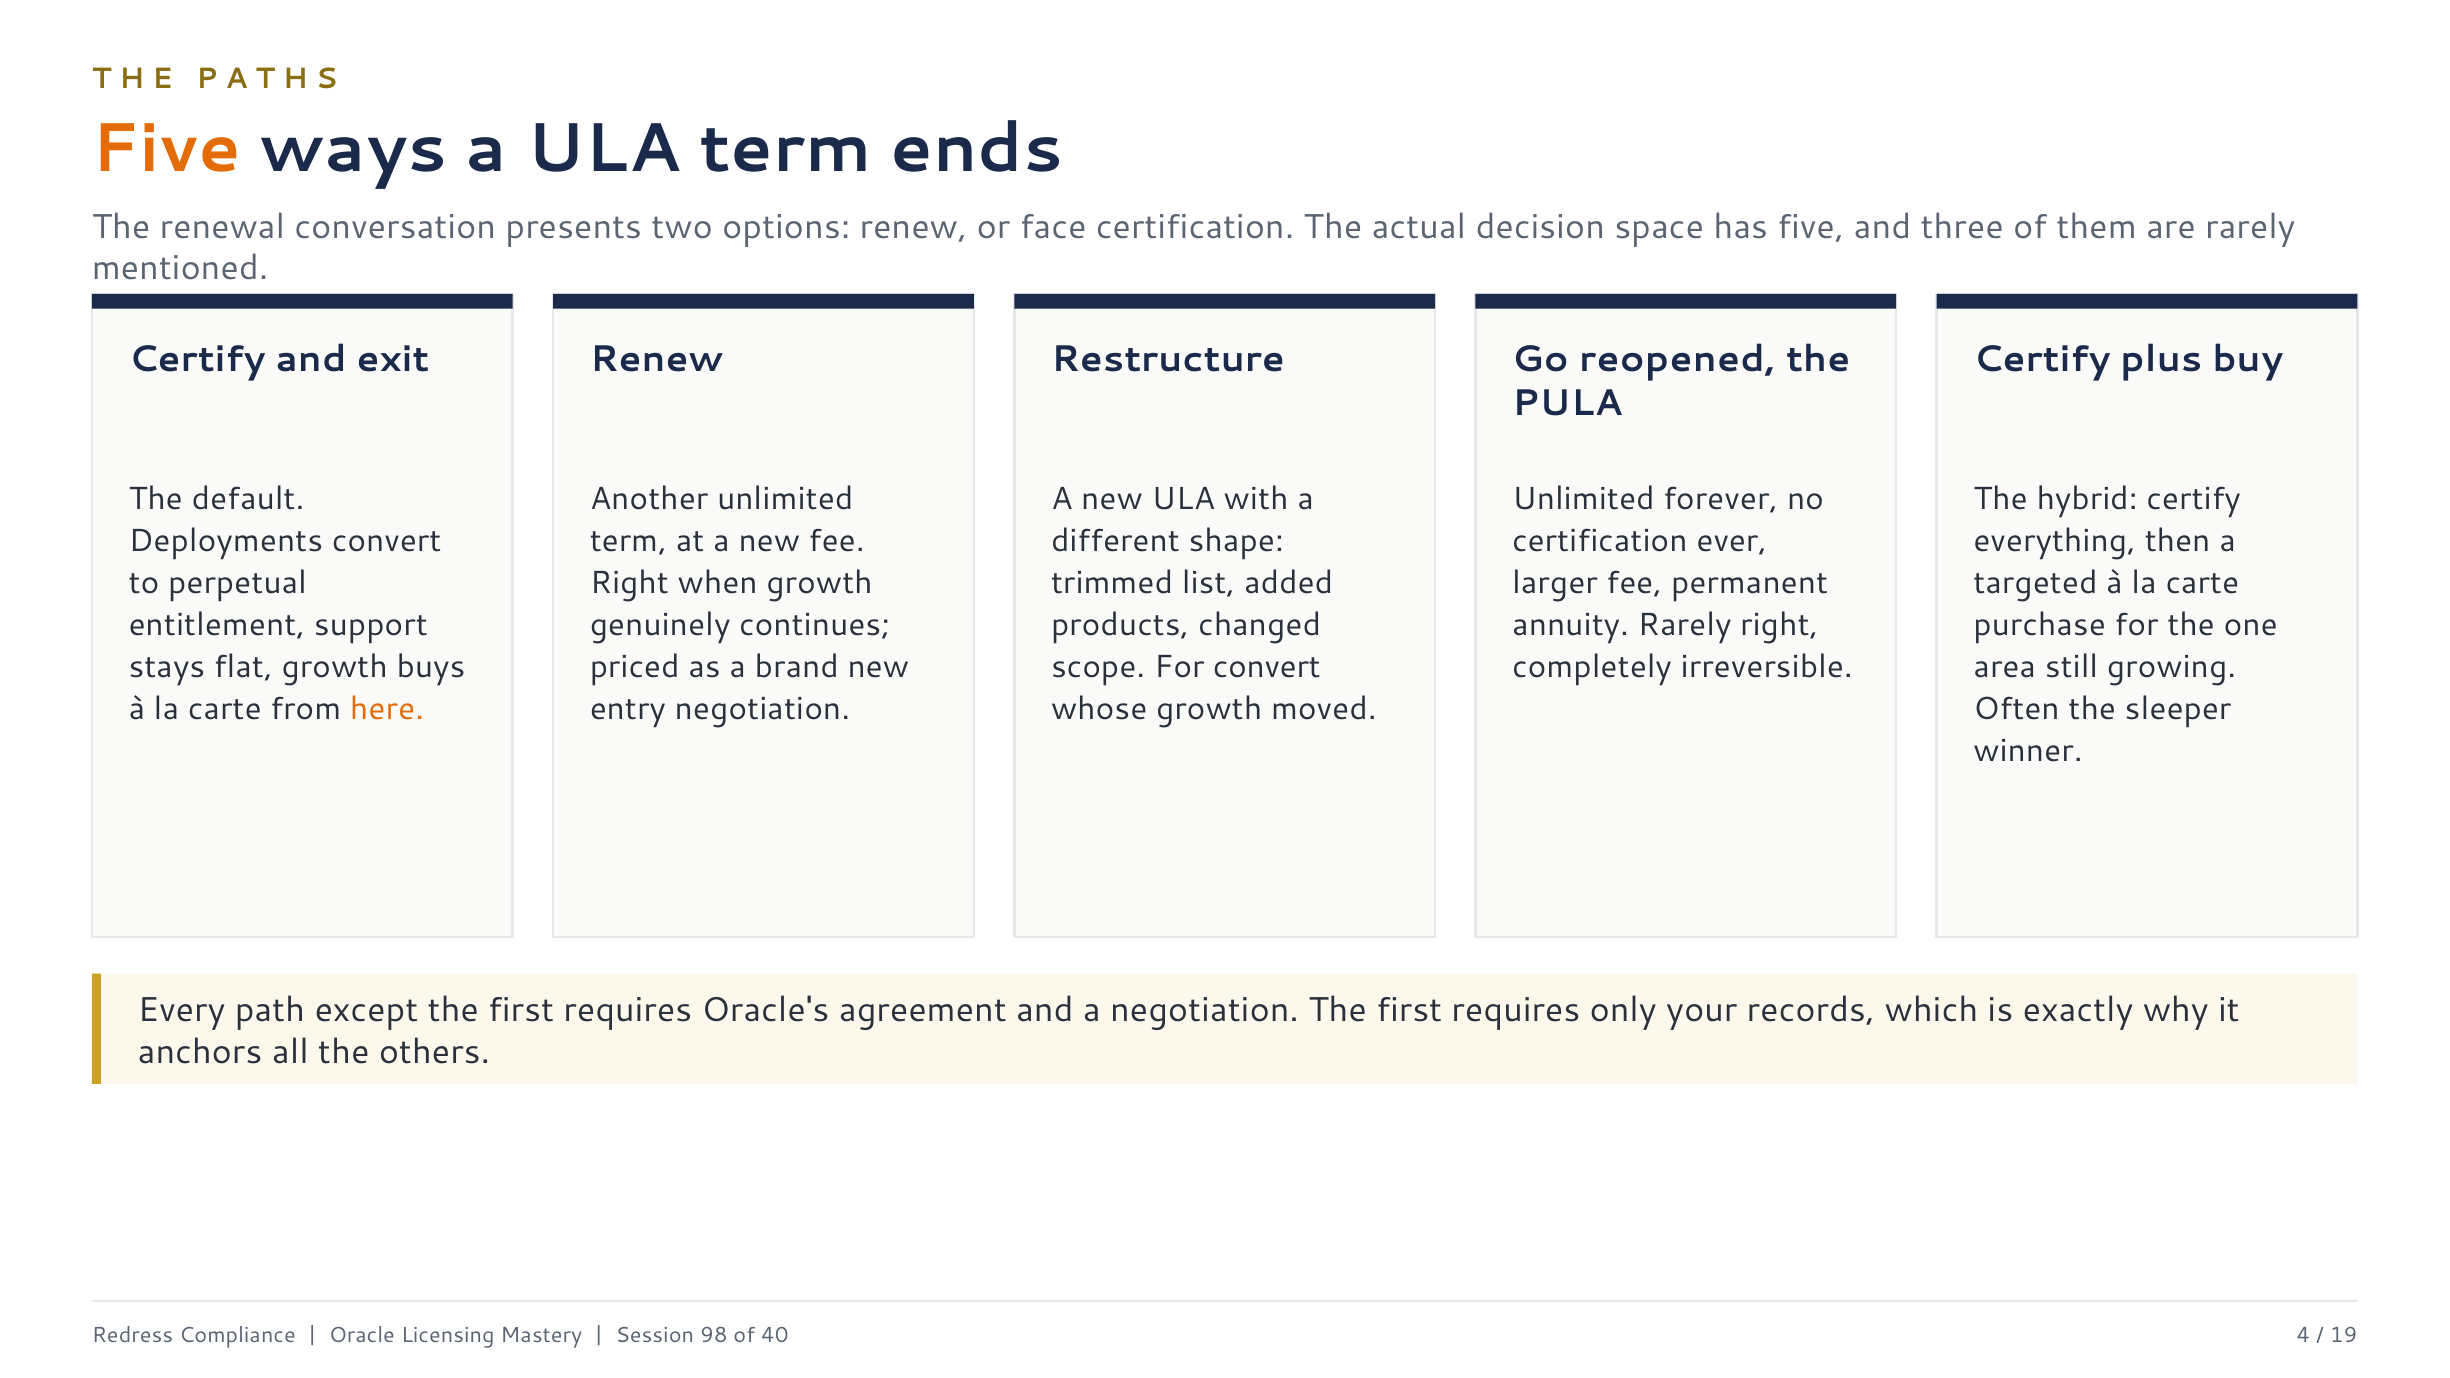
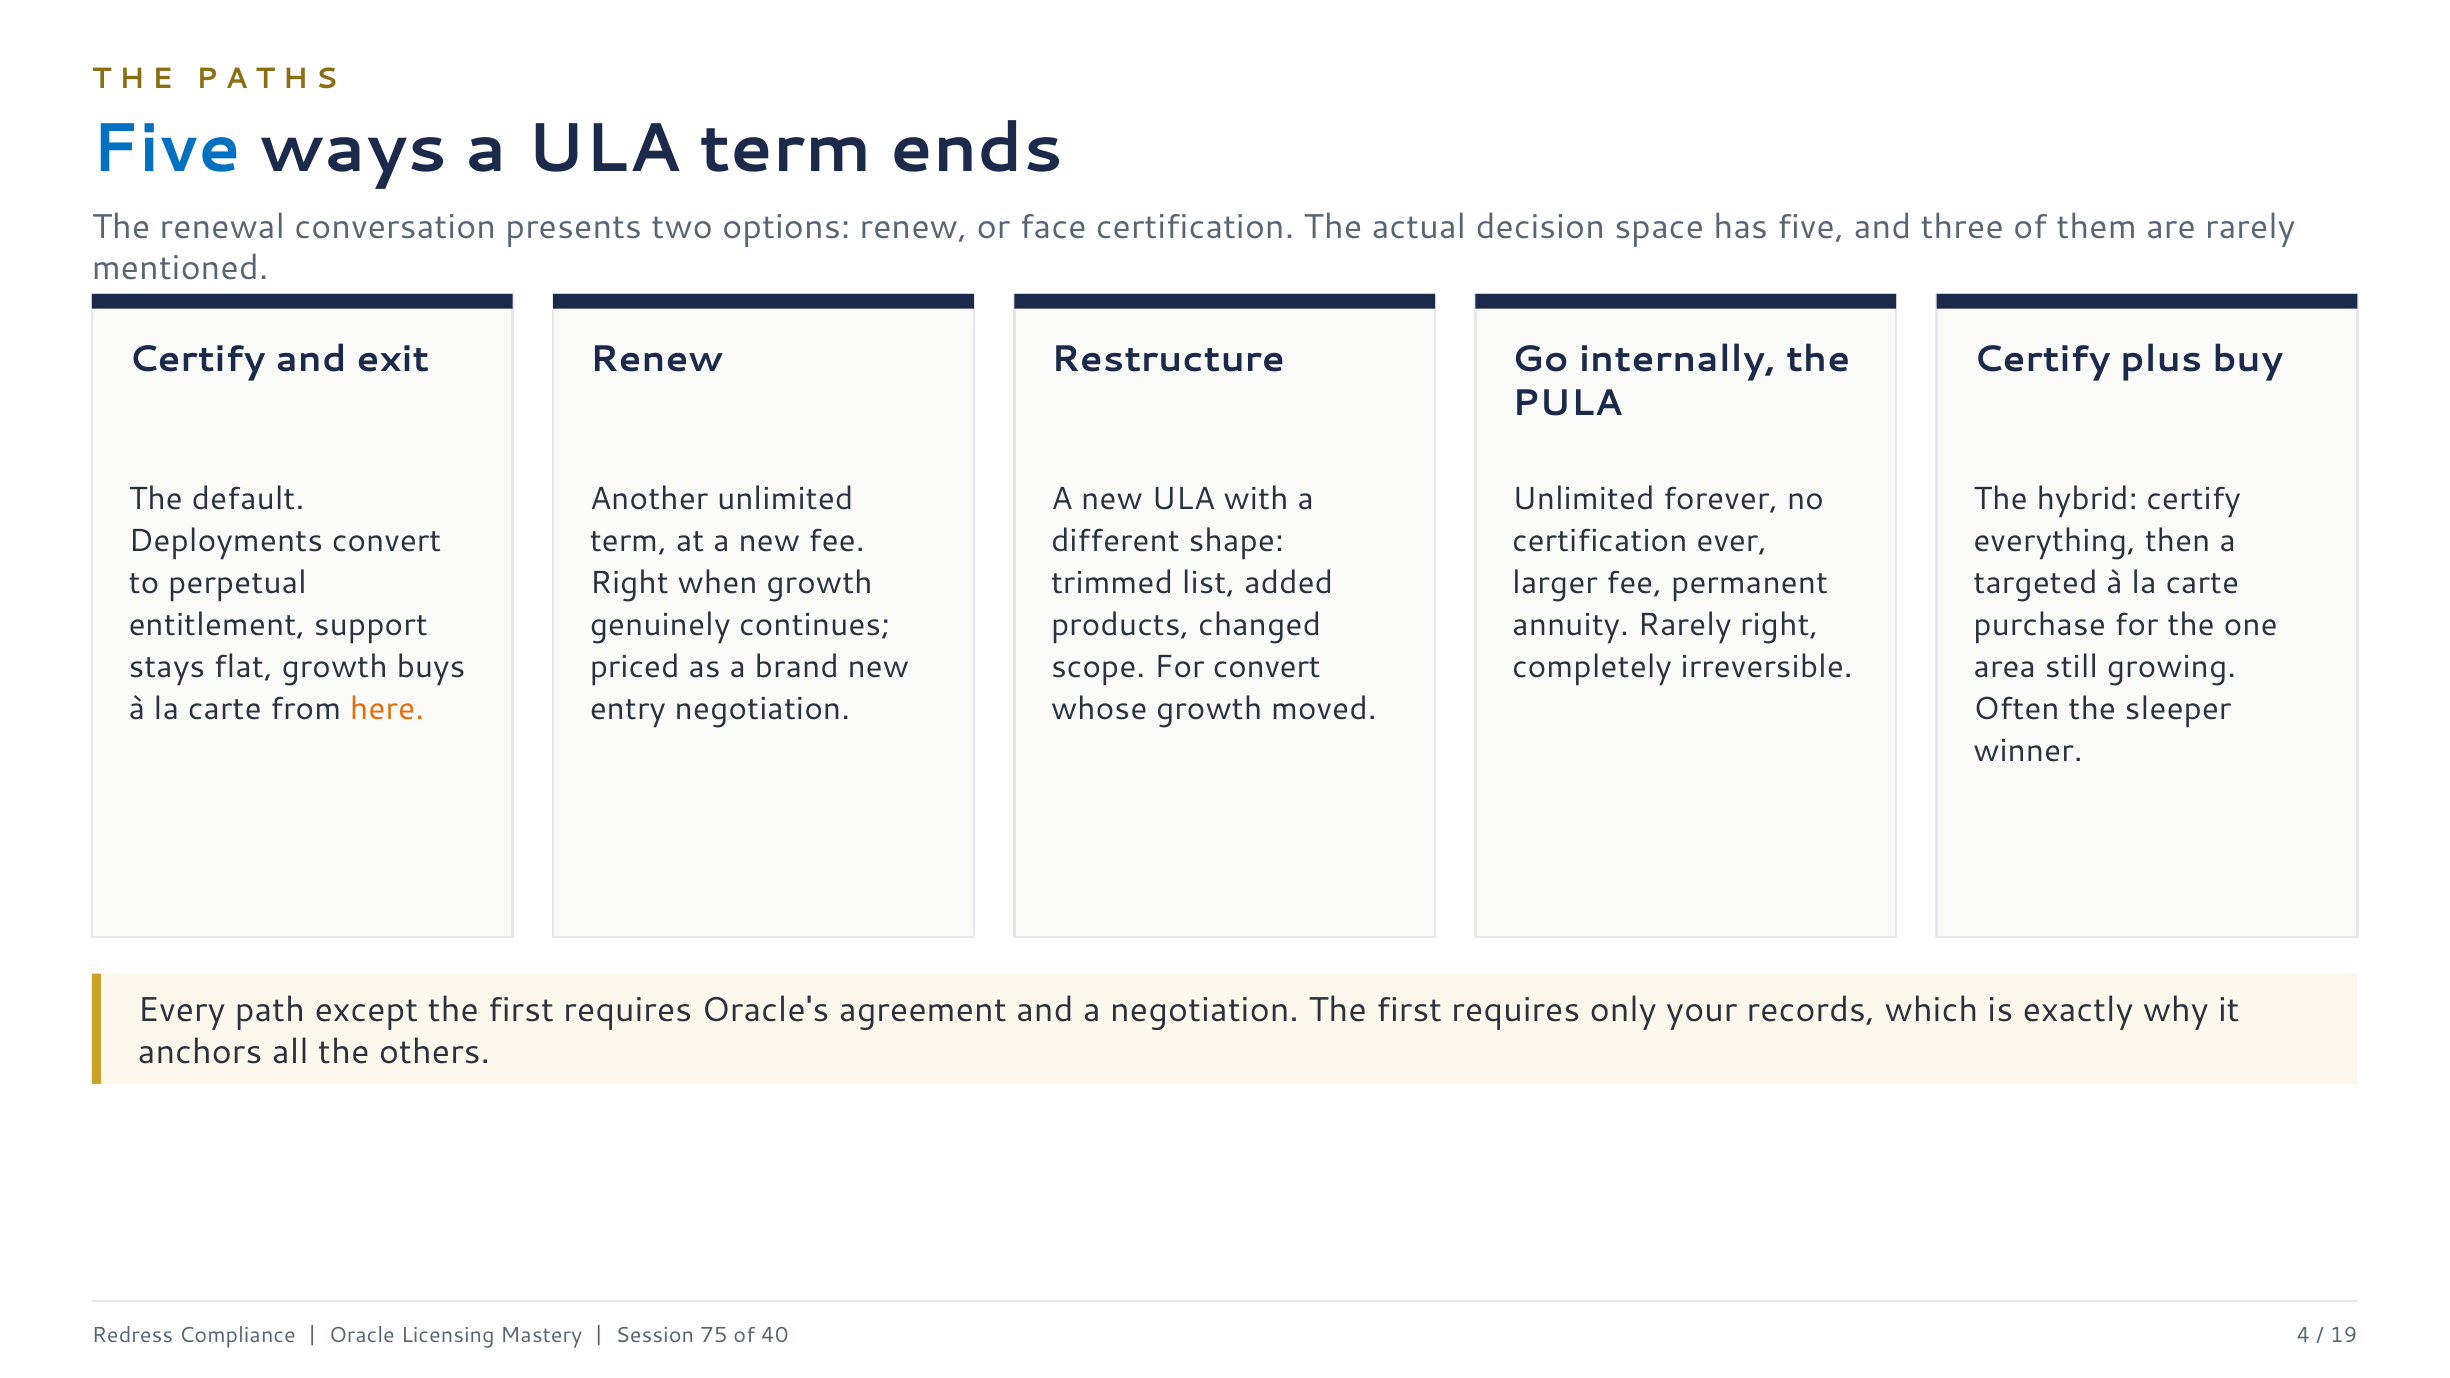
Five colour: orange -> blue (166, 149)
reopened: reopened -> internally (1677, 359)
98: 98 -> 75 (714, 1336)
